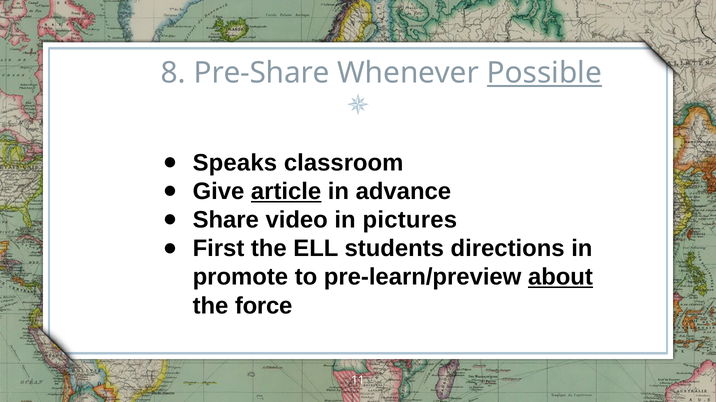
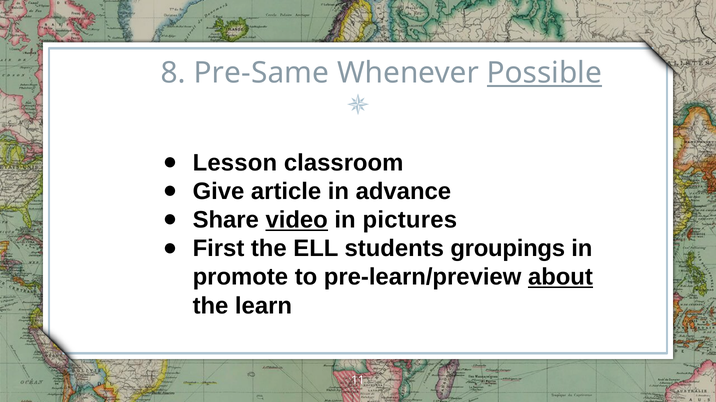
Pre-Share: Pre-Share -> Pre-Same (261, 73)
Speaks: Speaks -> Lesson (235, 163)
article underline: present -> none (286, 192)
video underline: none -> present (297, 220)
directions: directions -> groupings (508, 249)
force: force -> learn (263, 306)
